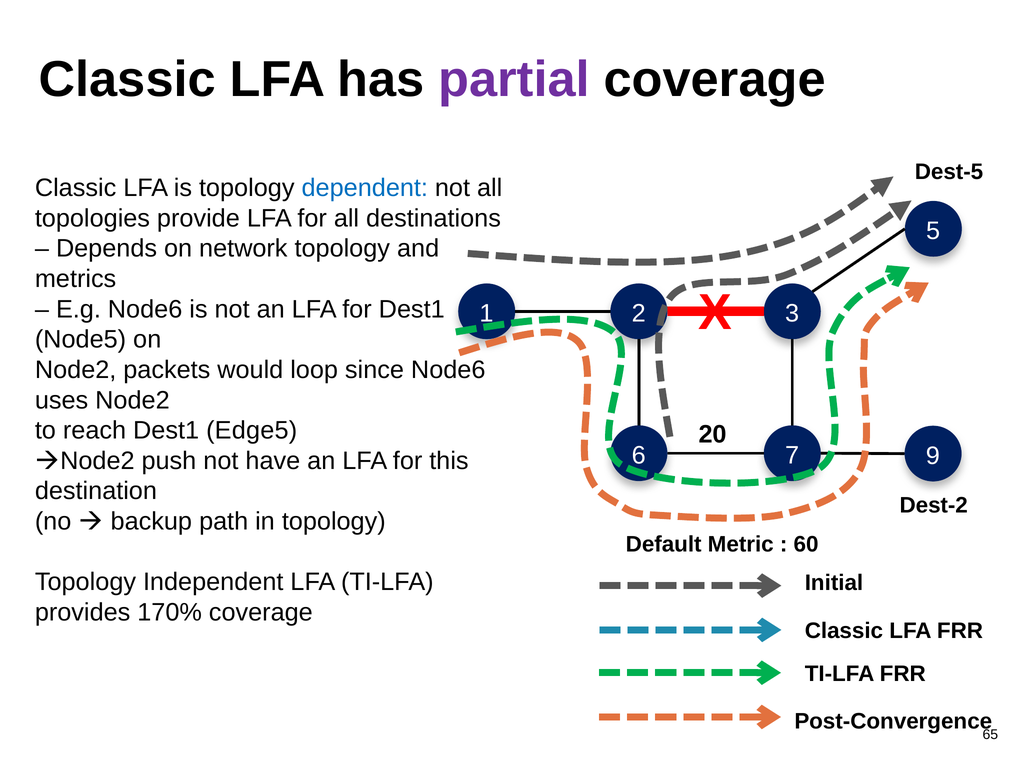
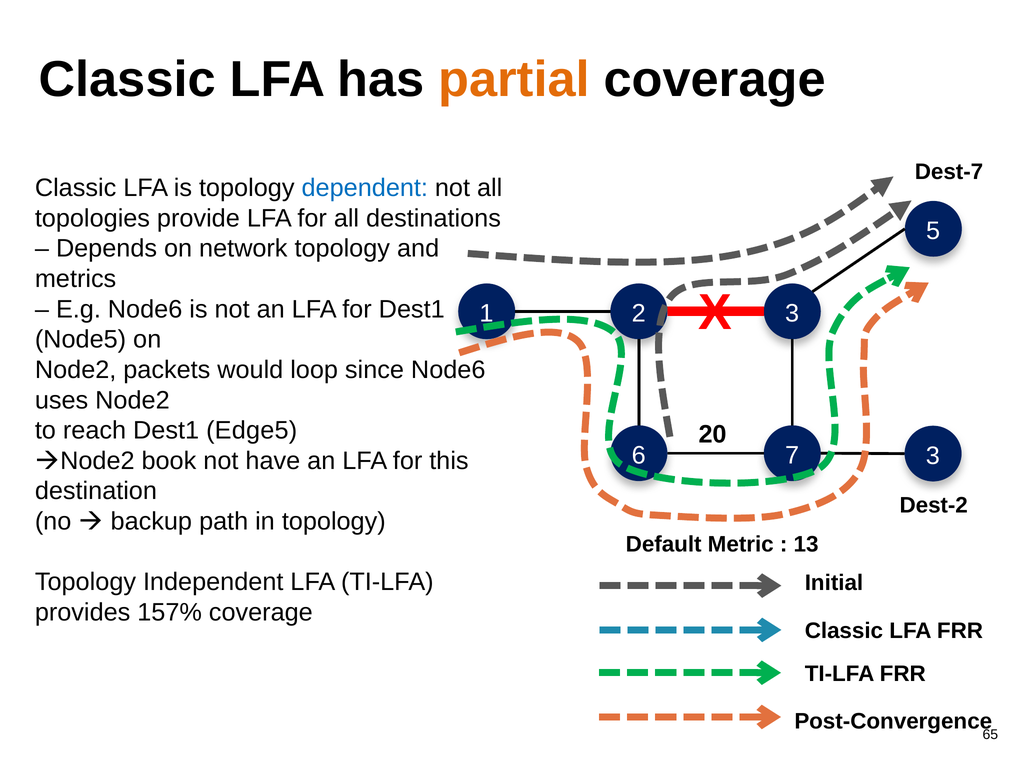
partial colour: purple -> orange (514, 79)
Dest-5: Dest-5 -> Dest-7 (949, 172)
9: 9 -> 3 (933, 456)
push: push -> book (169, 461)
60: 60 -> 13 (806, 544)
170%: 170% -> 157% (170, 613)
